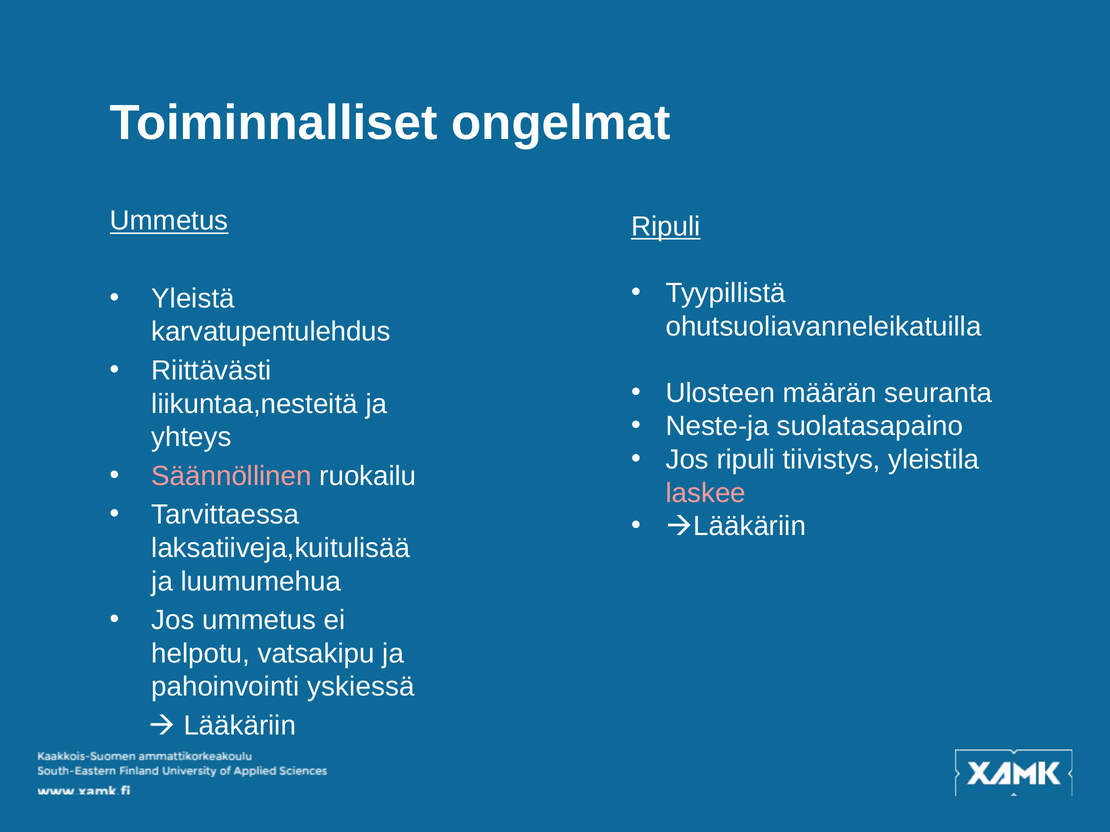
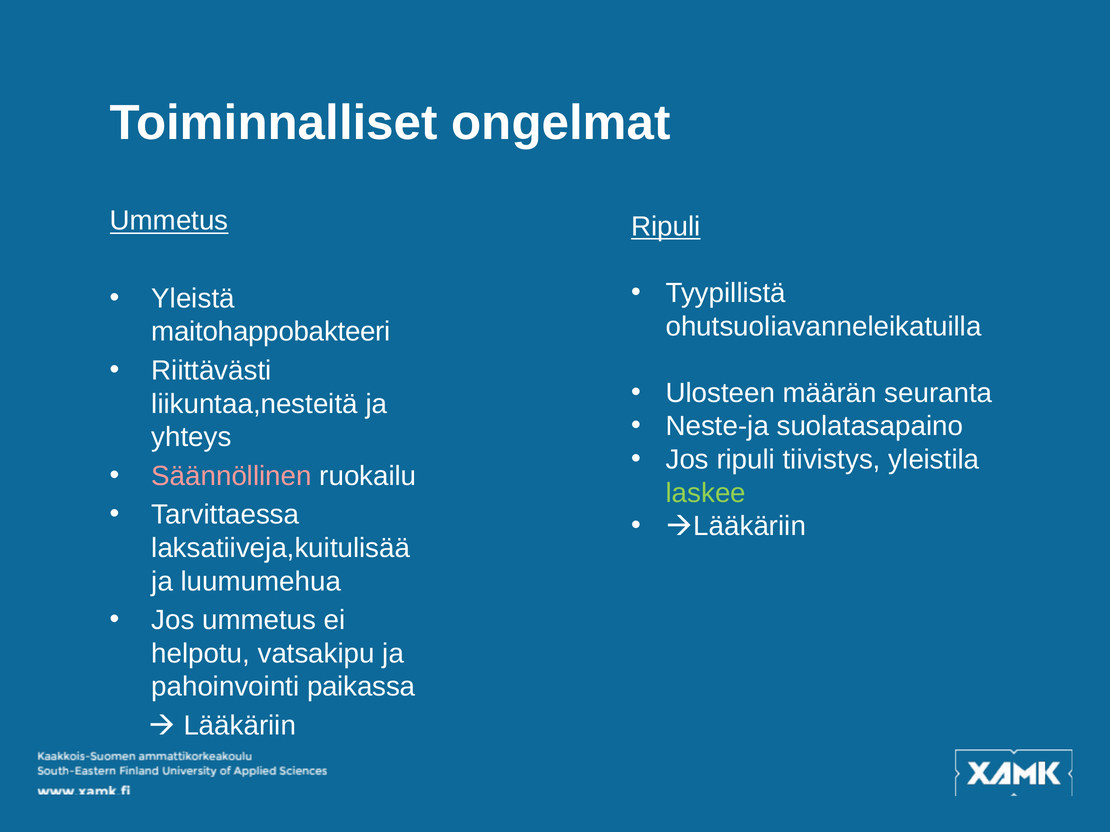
karvatupentulehdus: karvatupentulehdus -> maitohappobakteeri (271, 332)
laskee colour: pink -> light green (706, 493)
yskiessä: yskiessä -> paikassa (361, 687)
